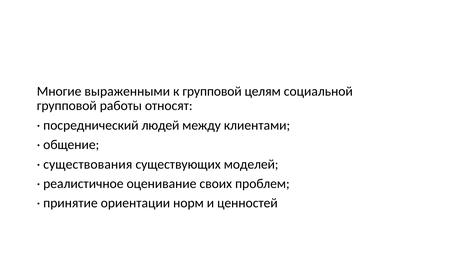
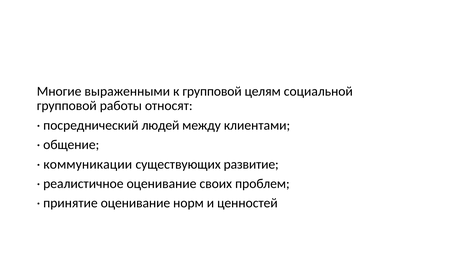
существования: существования -> коммуникации (88, 165)
моделей: моделей -> развитие (251, 165)
принятие ориентации: ориентации -> оценивание (135, 204)
